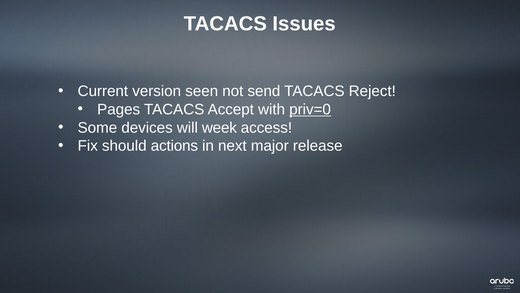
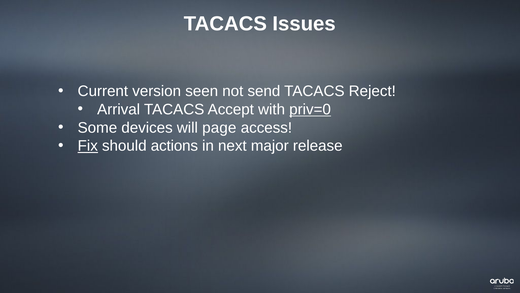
Pages: Pages -> Arrival (119, 109)
week: week -> page (219, 127)
Fix underline: none -> present (88, 146)
